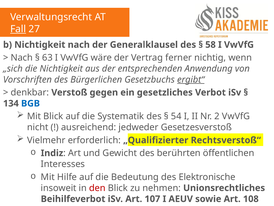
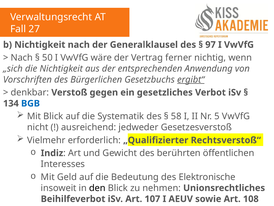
Fall underline: present -> none (18, 29)
58: 58 -> 97 (211, 45)
63: 63 -> 50 (47, 57)
54: 54 -> 58 (176, 116)
2: 2 -> 5 (217, 116)
Hilfe: Hilfe -> Geld (67, 177)
den colour: red -> black (97, 188)
